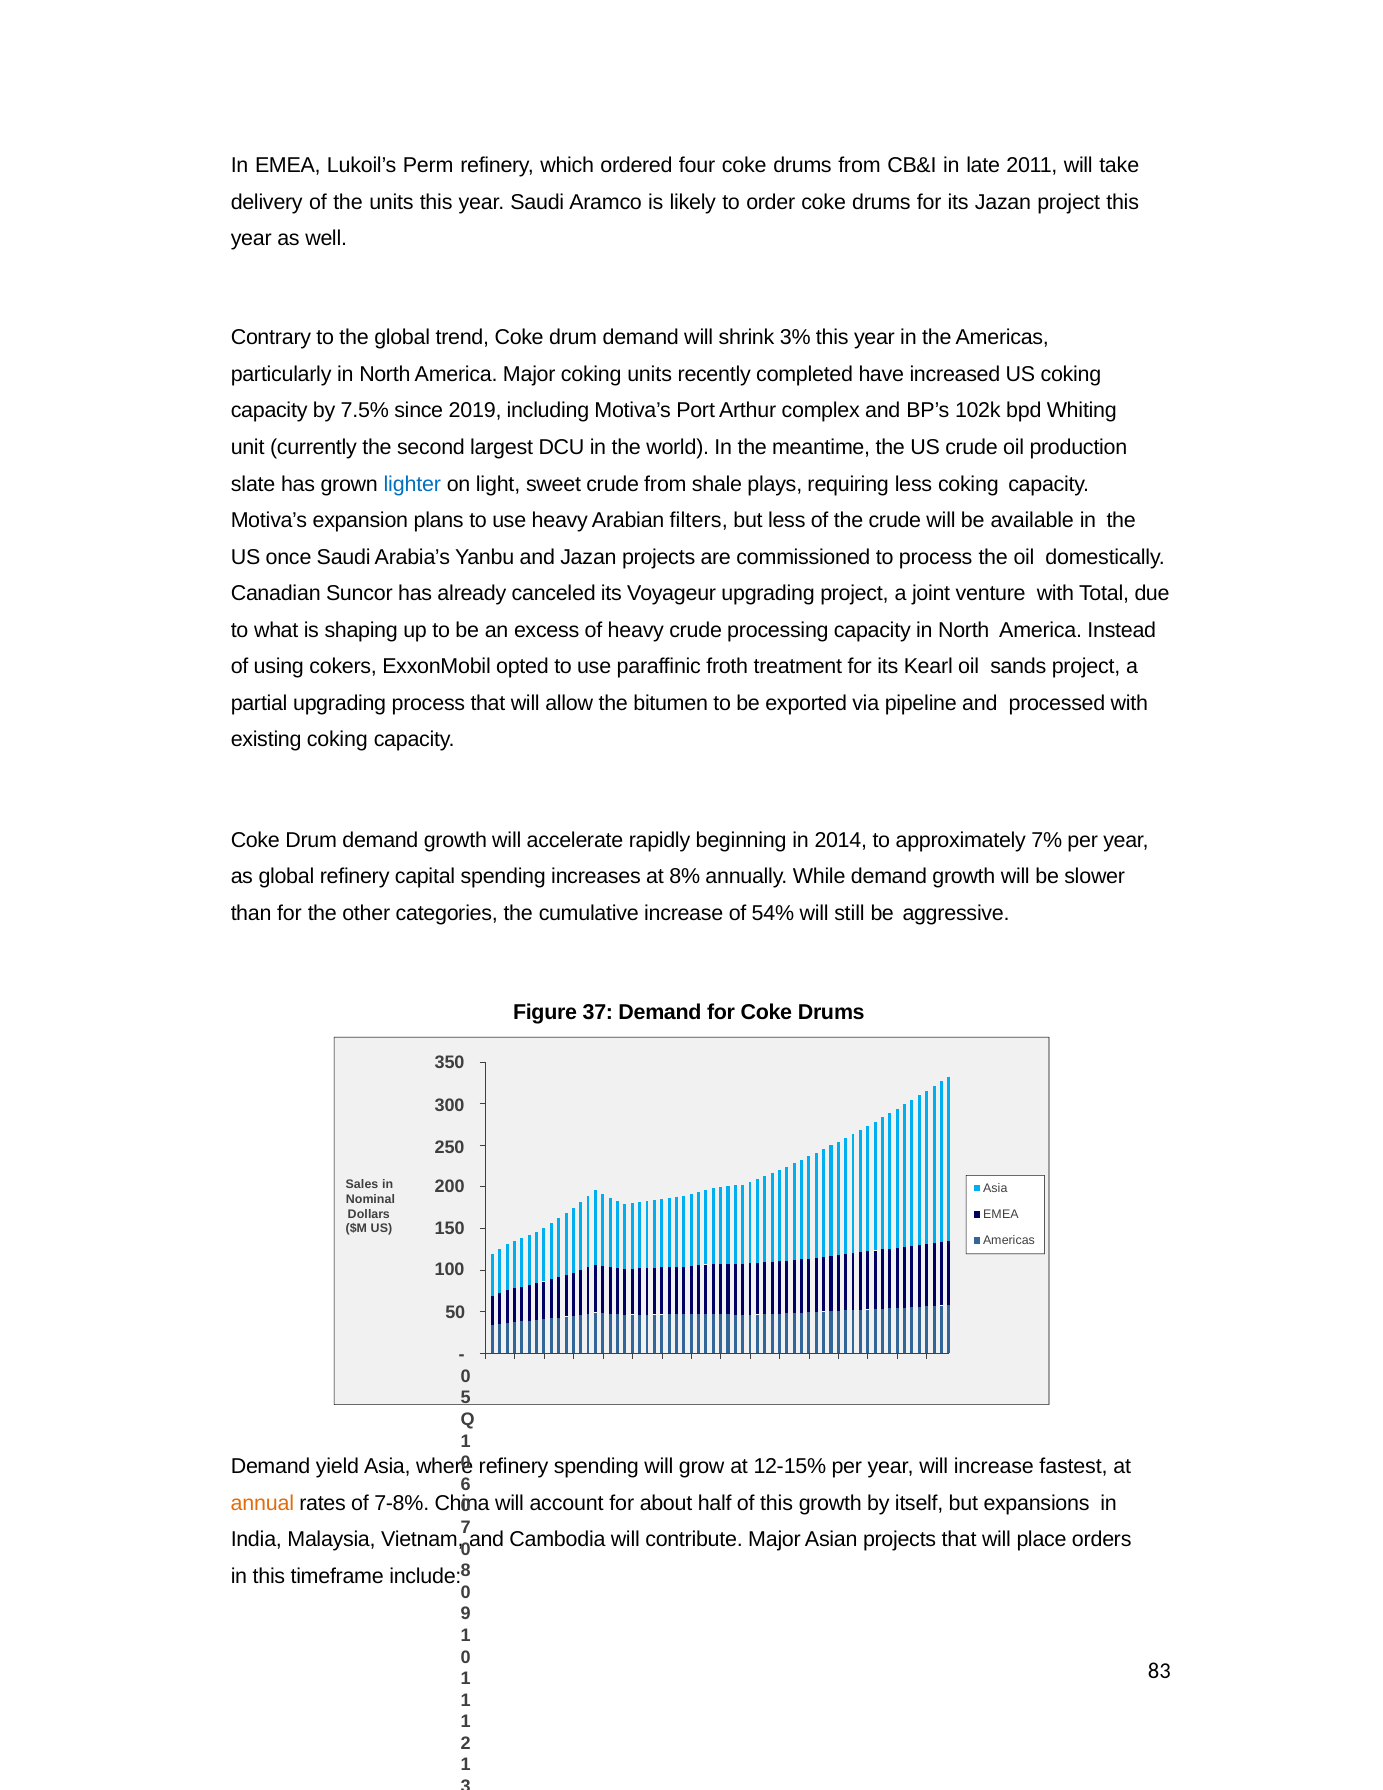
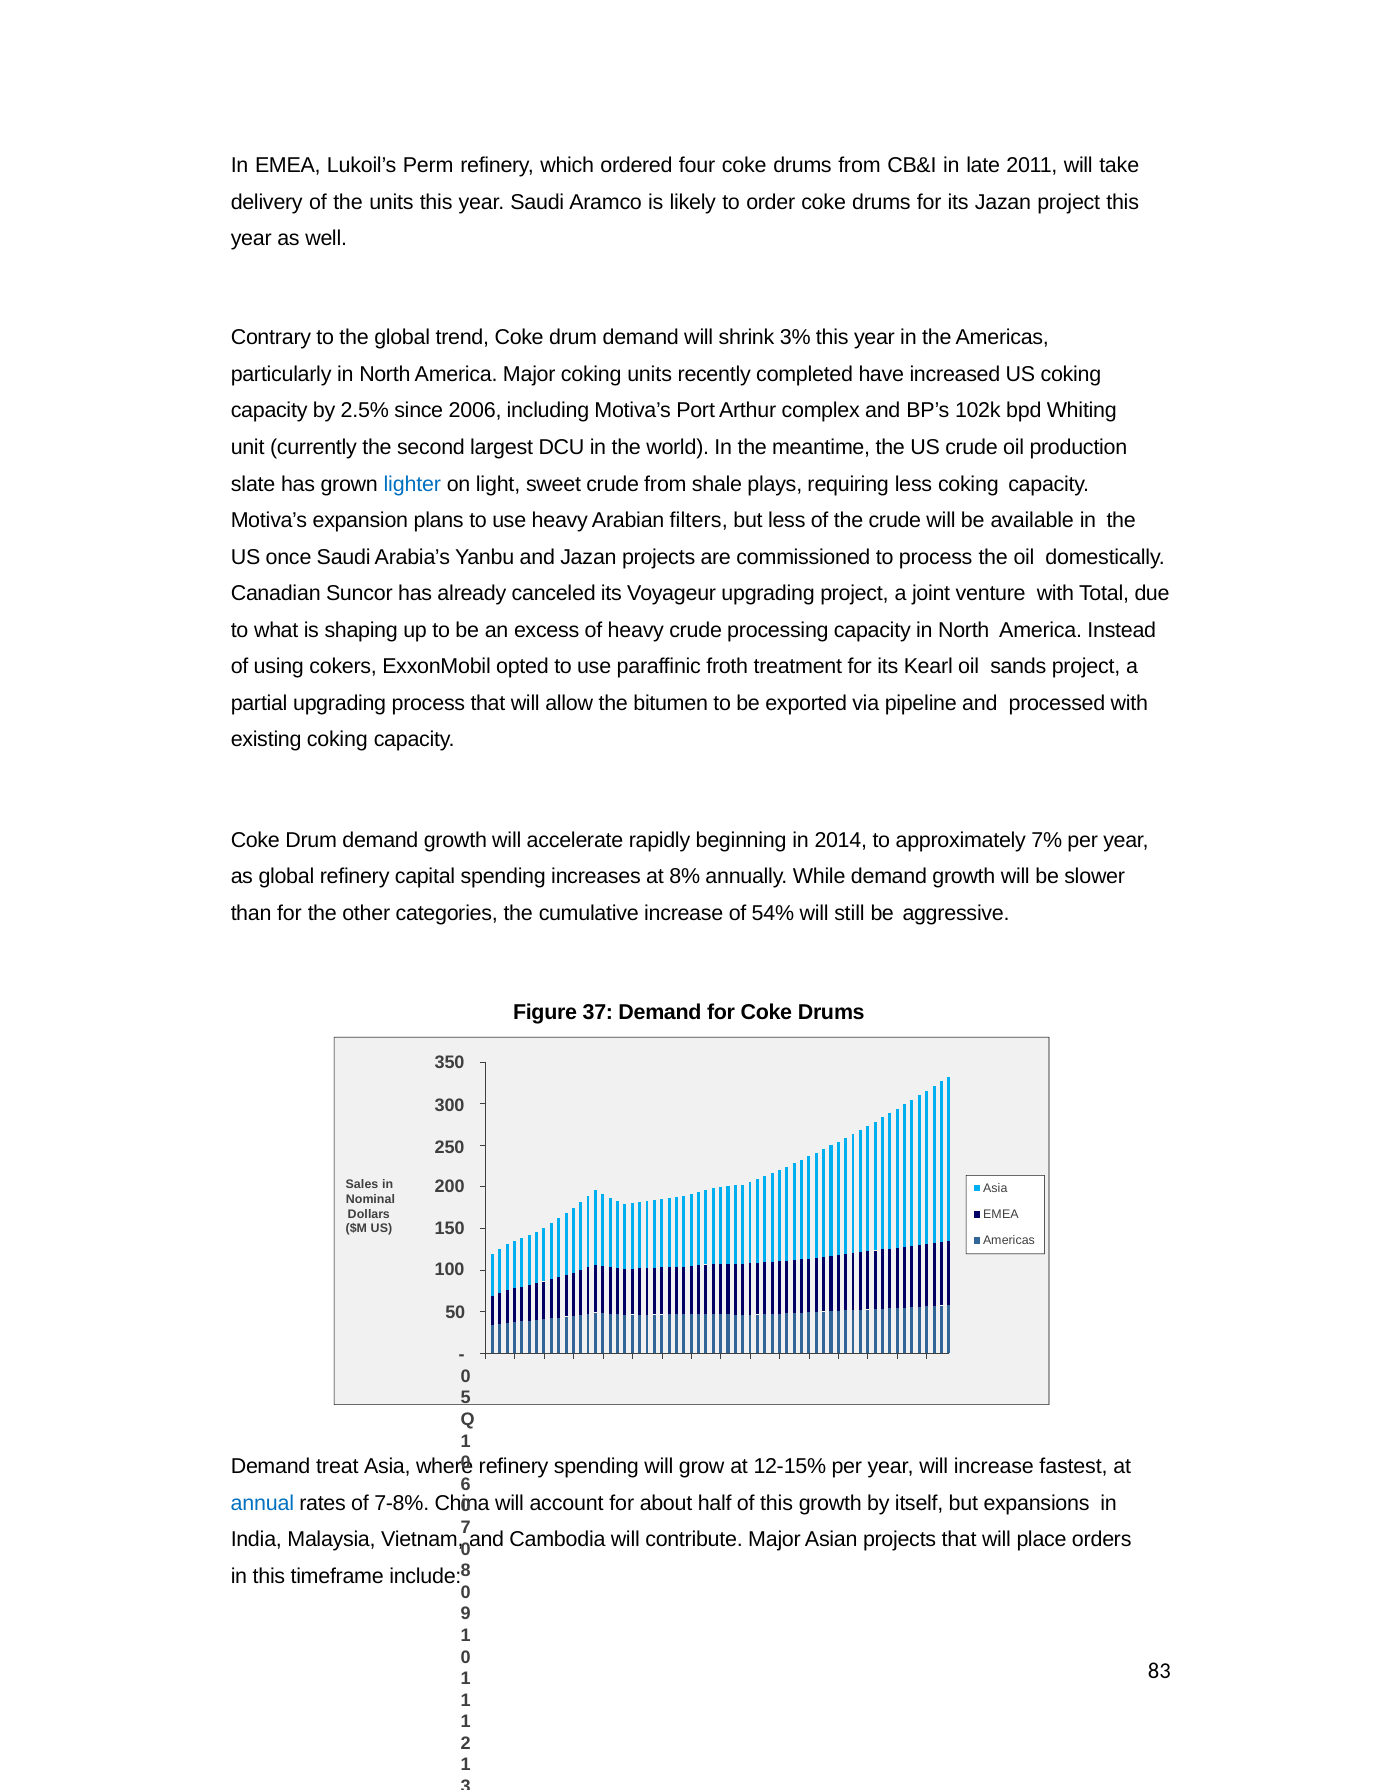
7.5%: 7.5% -> 2.5% (365, 411)
2019: 2019 -> 2006 (475, 411)
yield: yield -> treat (337, 1467)
annual colour: orange -> blue (262, 1503)
